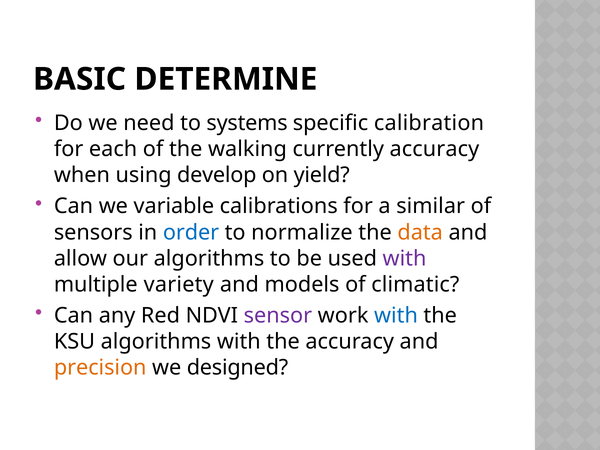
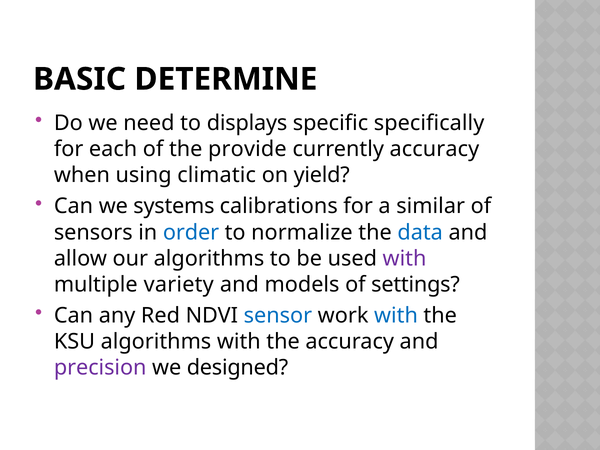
systems: systems -> displays (247, 123)
calibration: calibration -> specifically (429, 123)
walking: walking -> provide (247, 149)
develop: develop -> climatic (217, 175)
variable: variable -> systems (174, 206)
data colour: orange -> blue (420, 232)
climatic: climatic -> settings (416, 284)
sensor colour: purple -> blue (278, 316)
precision colour: orange -> purple (100, 368)
